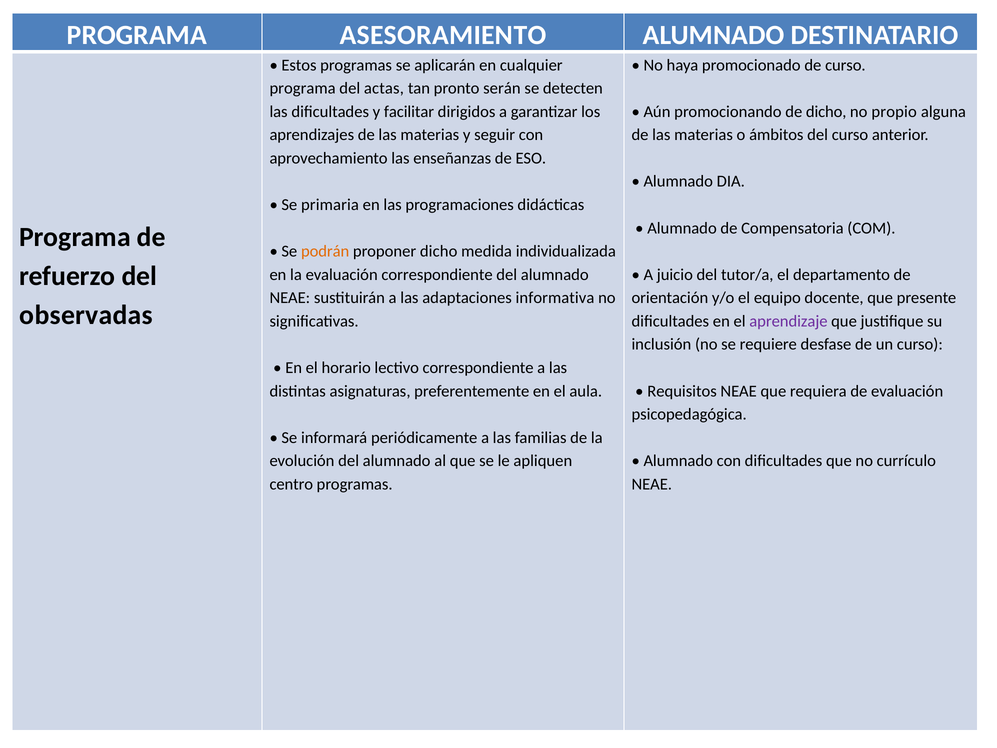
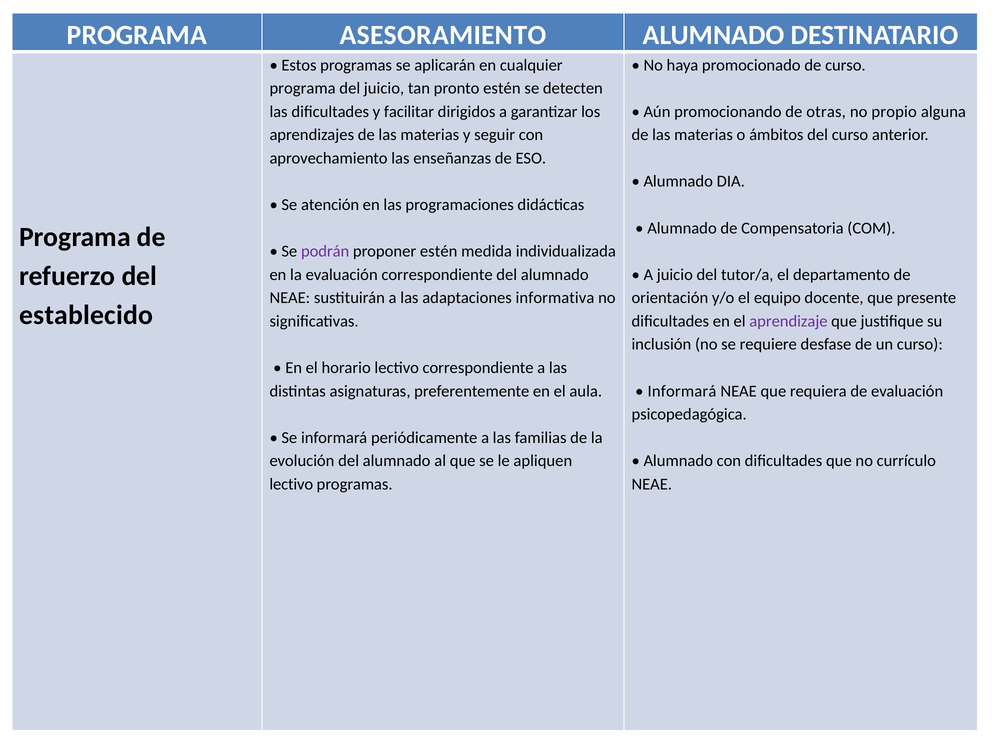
del actas: actas -> juicio (384, 88)
pronto serán: serán -> estén (502, 88)
de dicho: dicho -> otras (826, 112)
primaria: primaria -> atención (330, 205)
podrán colour: orange -> purple (325, 251)
proponer dicho: dicho -> estén (439, 251)
observadas: observadas -> establecido (86, 315)
Requisitos: Requisitos -> Informará (682, 391)
centro: centro -> lectivo (291, 484)
